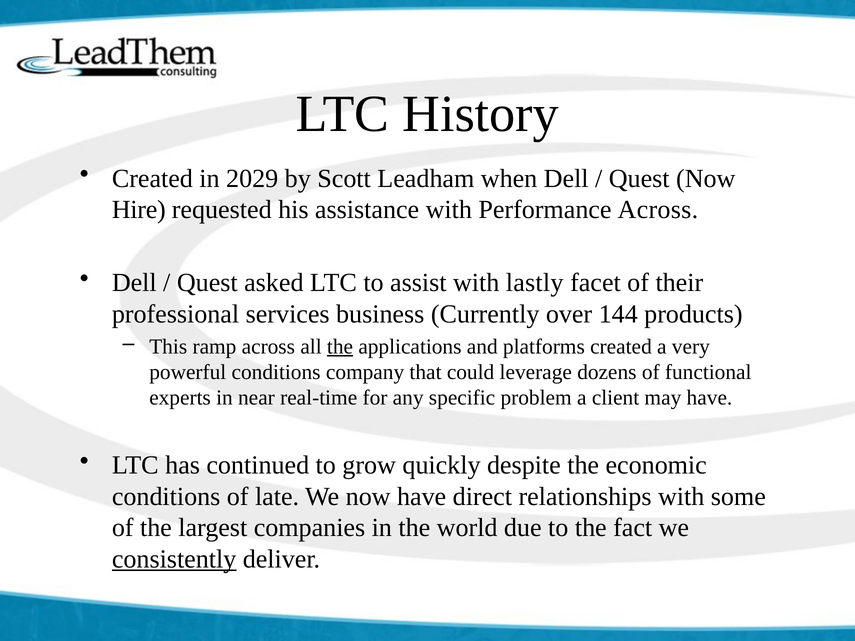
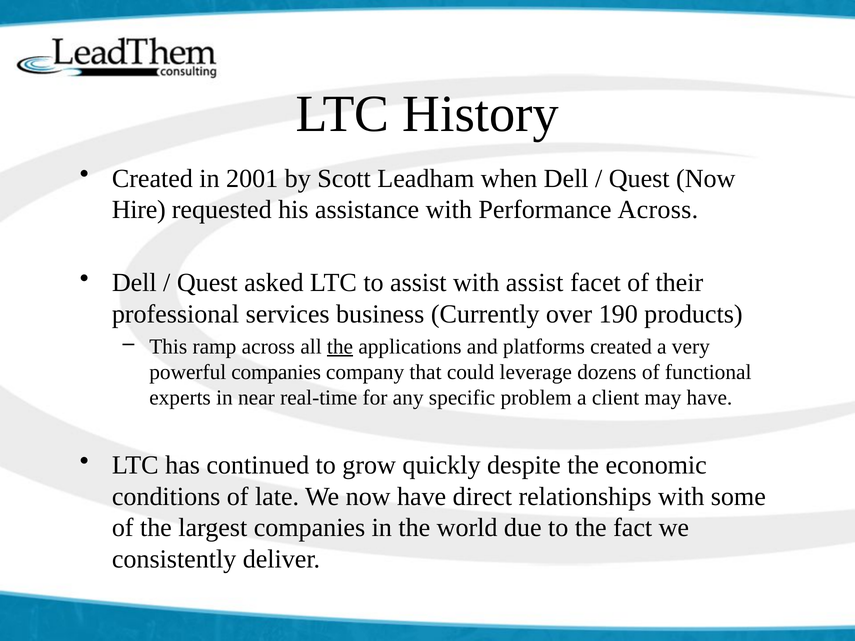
2029: 2029 -> 2001 (252, 179)
with lastly: lastly -> assist (535, 283)
144: 144 -> 190 (618, 314)
powerful conditions: conditions -> companies (276, 372)
consistently underline: present -> none (174, 559)
